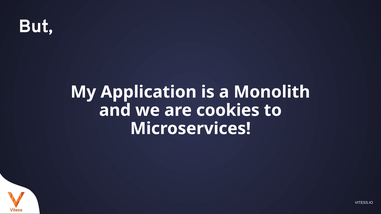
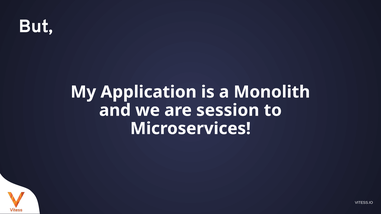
cookies: cookies -> session (228, 110)
